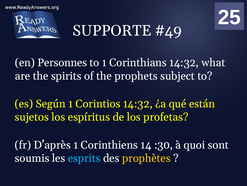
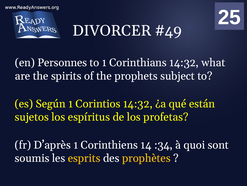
SUPPORTE: SUPPORTE -> DIVORCER (112, 30)
:30: :30 -> :34 (163, 144)
esprits colour: light blue -> yellow (84, 158)
